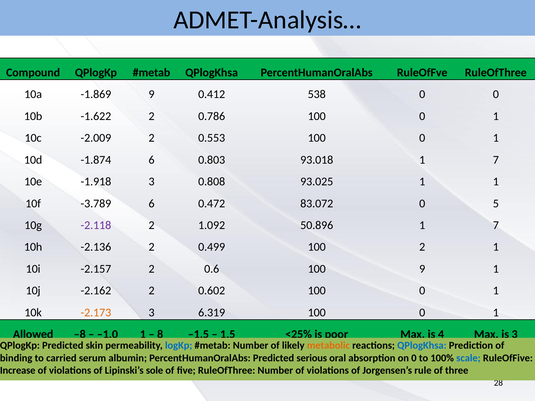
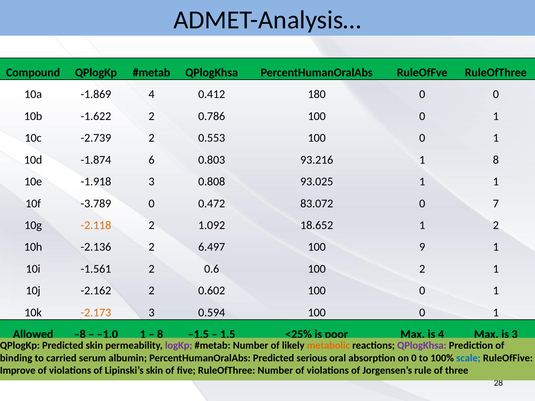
-1.869 9: 9 -> 4 (152, 94)
538: 538 -> 180 (317, 94)
-2.009: -2.009 -> -2.739 (96, 138)
93.018: 93.018 -> 93.216 (317, 160)
7: 7 -> 8 (496, 160)
-3.789 6: 6 -> 0 (152, 204)
5: 5 -> 7 (496, 204)
-2.118 colour: purple -> orange (96, 225)
50.896: 50.896 -> 18.652 (317, 225)
7: 7 -> 2 (496, 225)
0.499: 0.499 -> 6.497 (212, 247)
100 2: 2 -> 9 (422, 247)
-2.157: -2.157 -> -1.561 (96, 269)
100 9: 9 -> 2 (422, 269)
6.319: 6.319 -> 0.594 (212, 313)
logKp colour: blue -> purple (179, 346)
QPlogKhsa colour: blue -> purple (422, 346)
Increase: Increase -> Improve (18, 371)
Lipinski’s sole: sole -> skin (155, 371)
